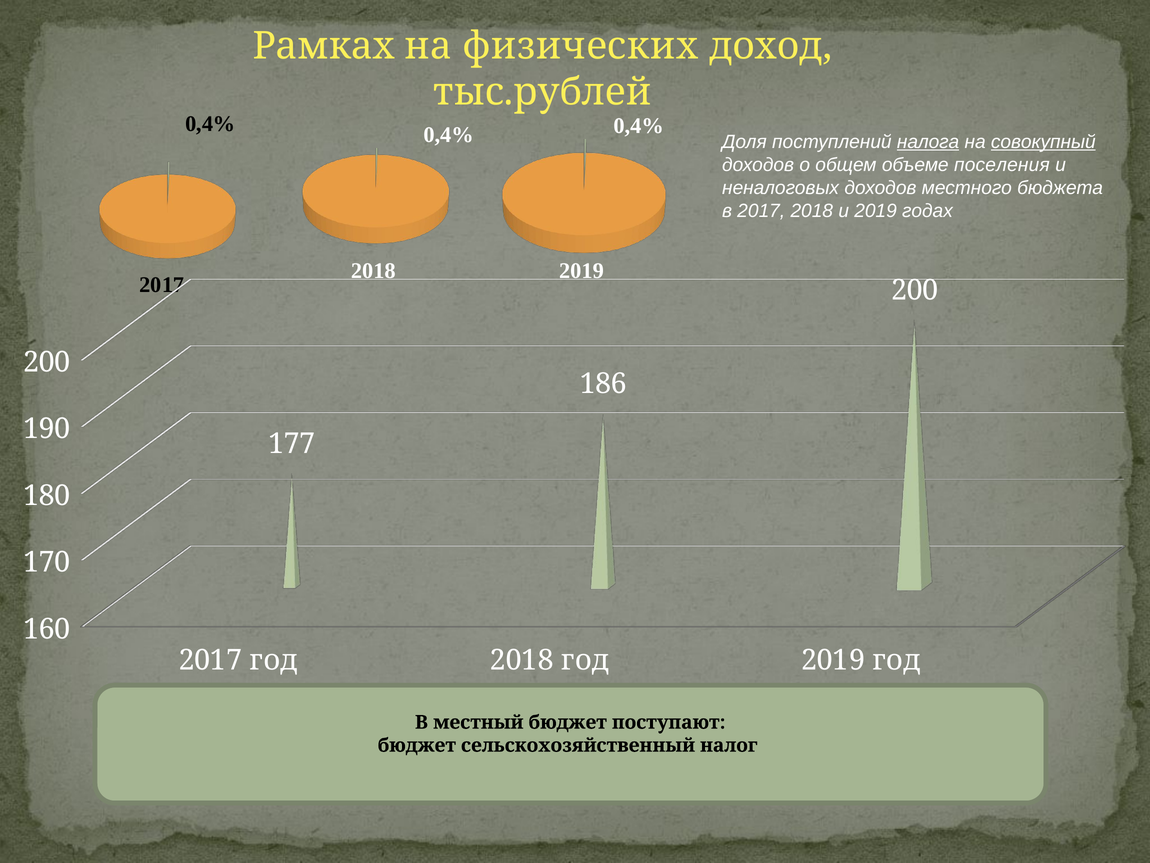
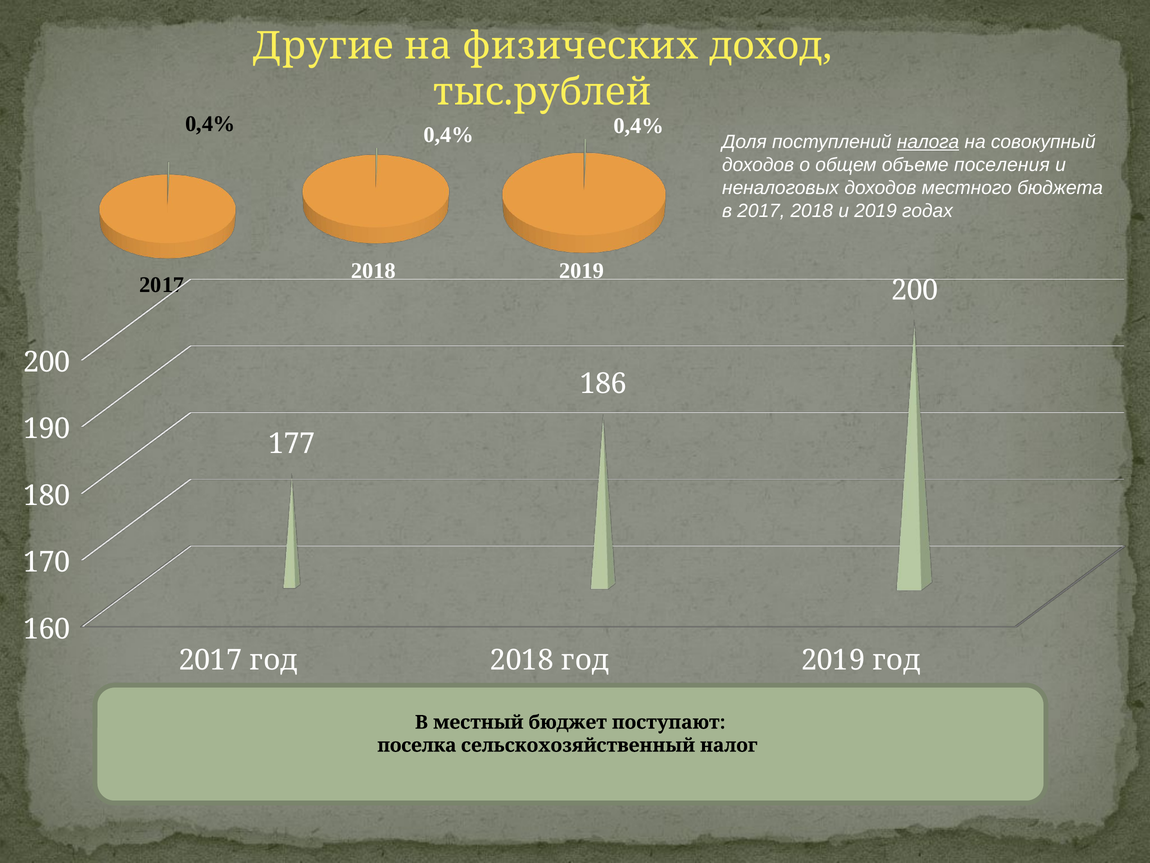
Рамках: Рамках -> Другие (323, 46)
совокупный underline: present -> none (1043, 142)
бюджет: бюджет -> поселка (417, 745)
